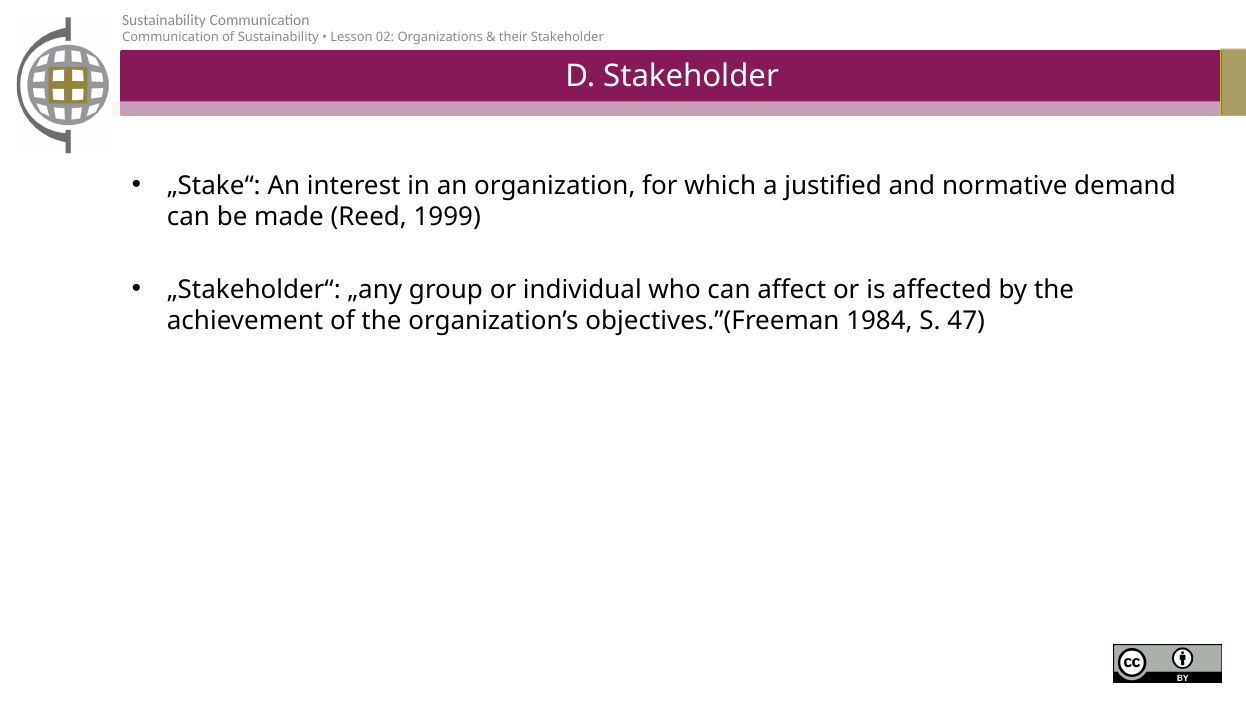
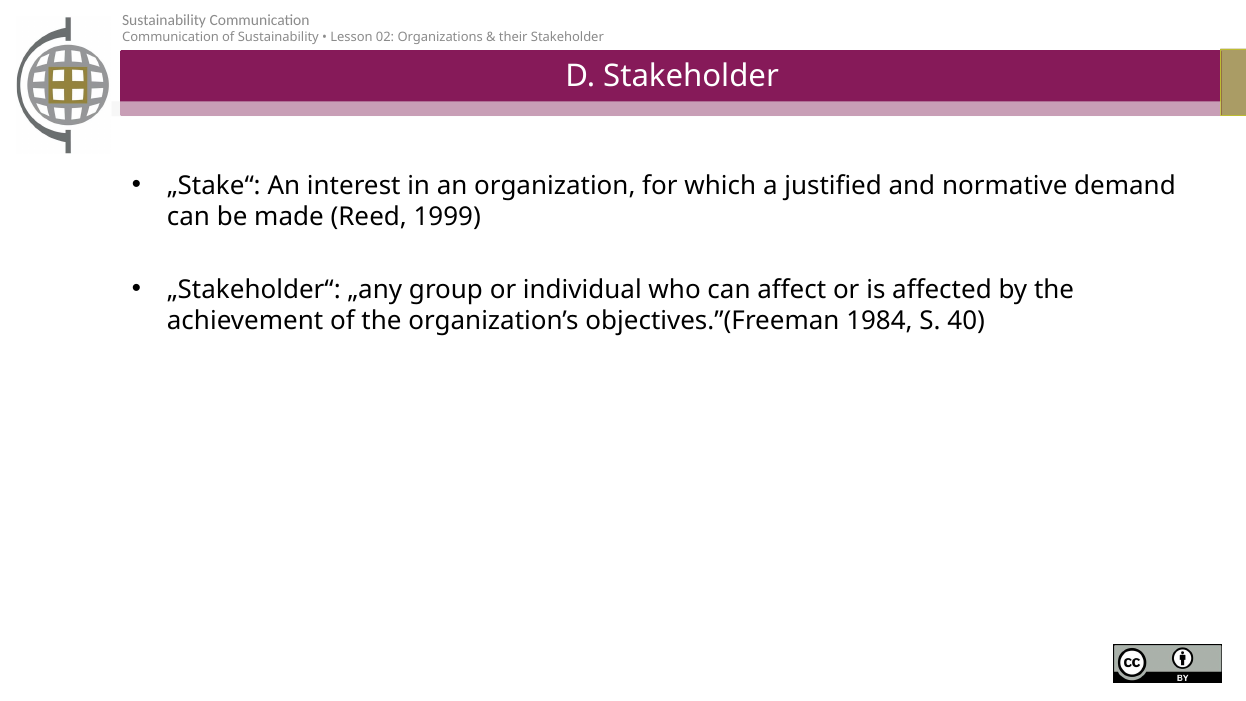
47: 47 -> 40 (966, 321)
